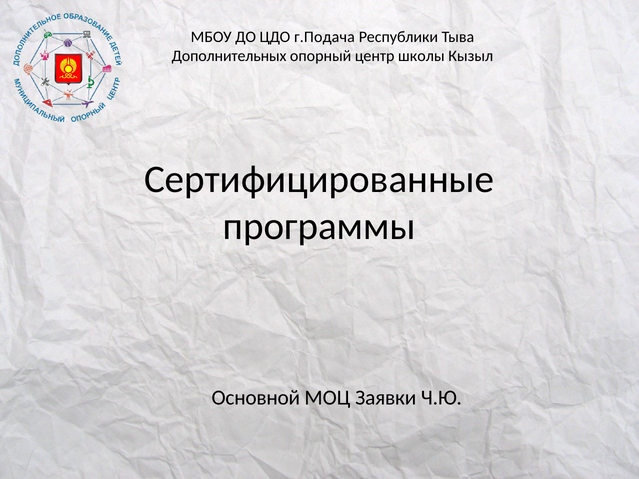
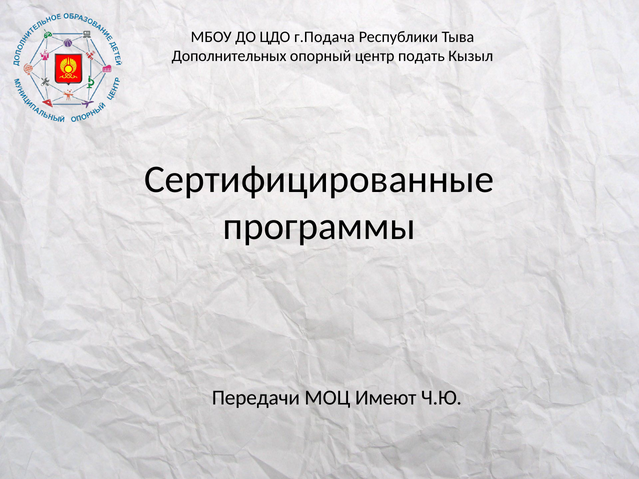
школы: школы -> подать (421, 56)
Основной: Основной -> Передачи (256, 398)
Заявки: Заявки -> Имеют (386, 398)
